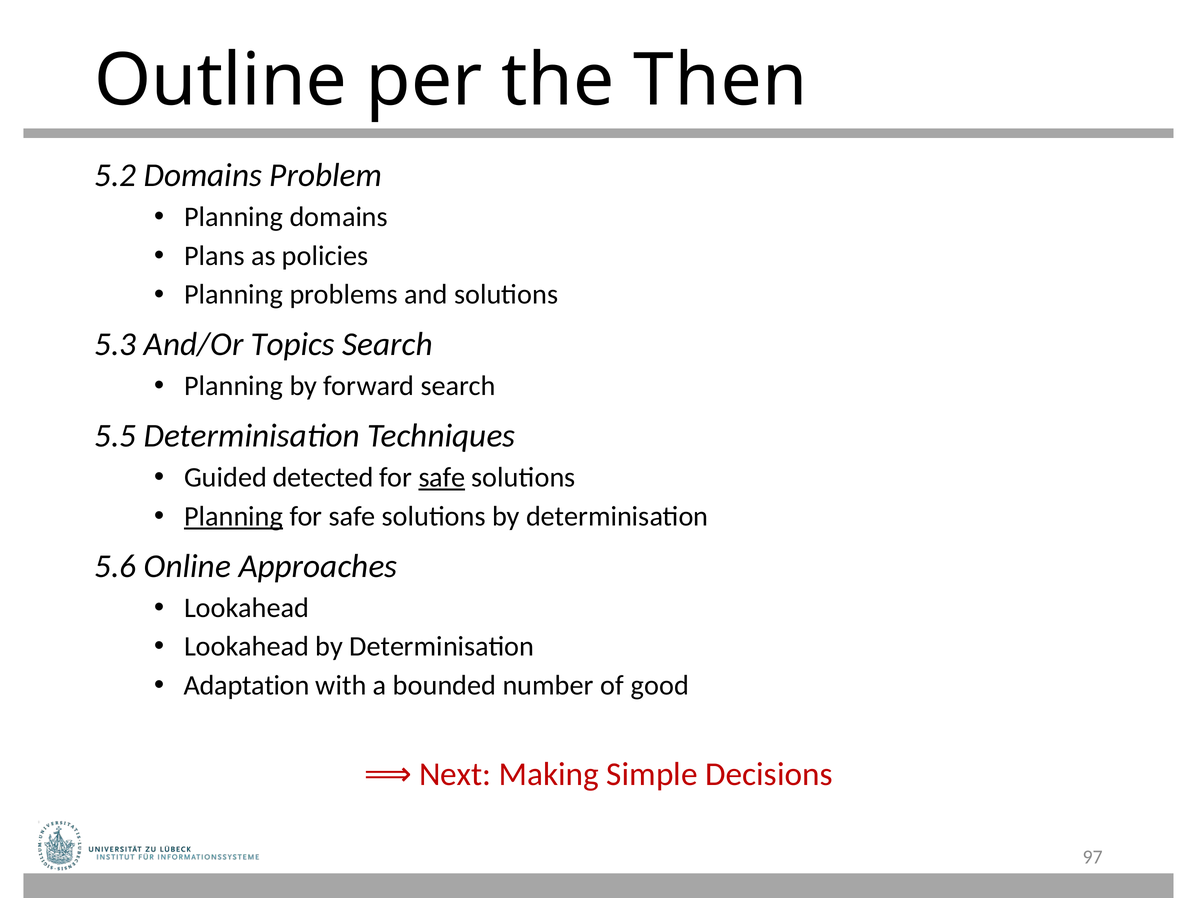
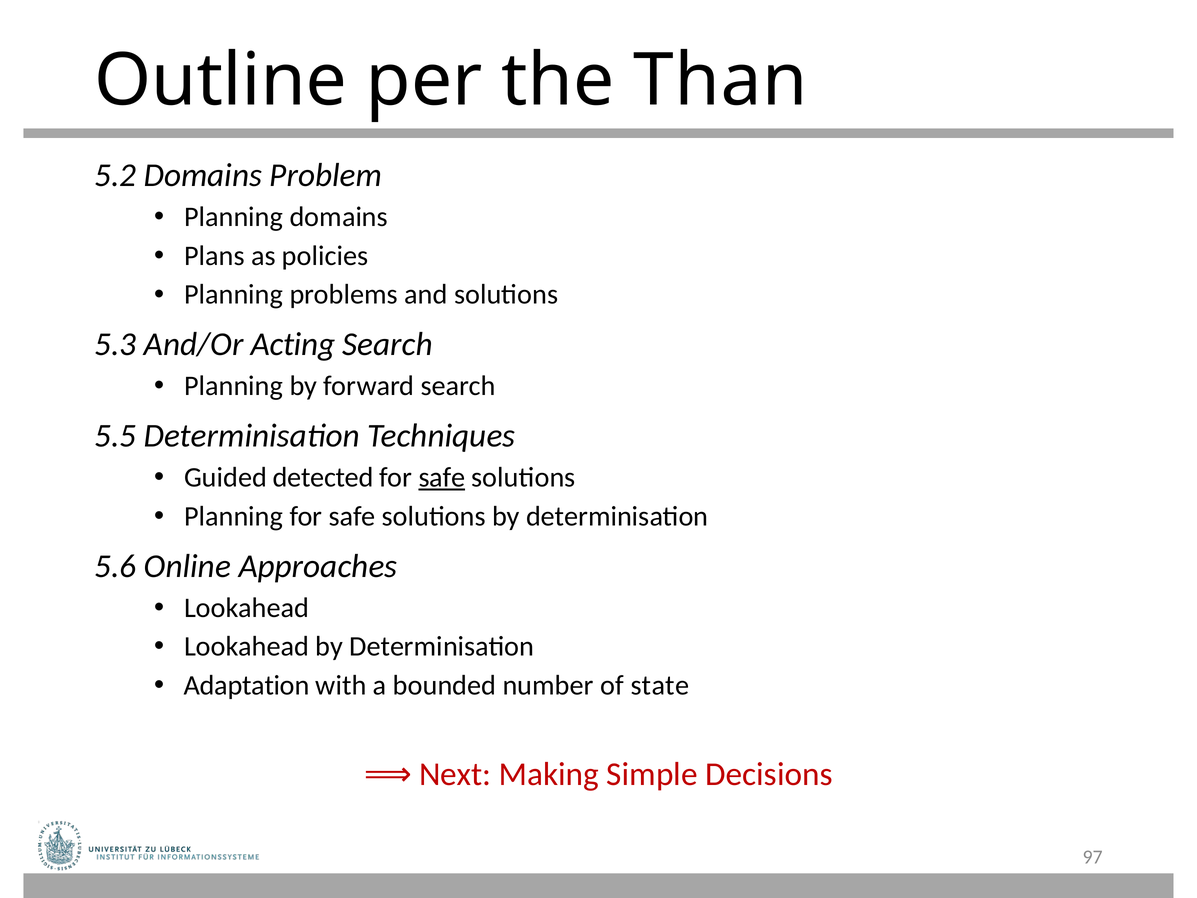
Then: Then -> Than (720, 81)
Topics: Topics -> Acting (293, 344)
Planning underline: present -> none (234, 516)
good: good -> state (660, 685)
